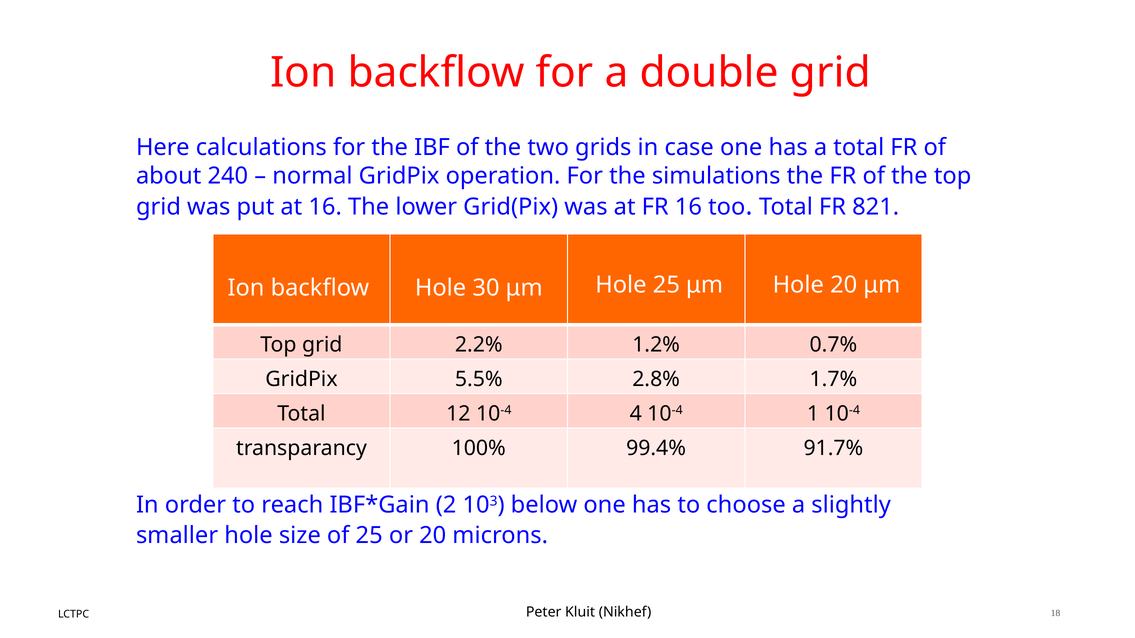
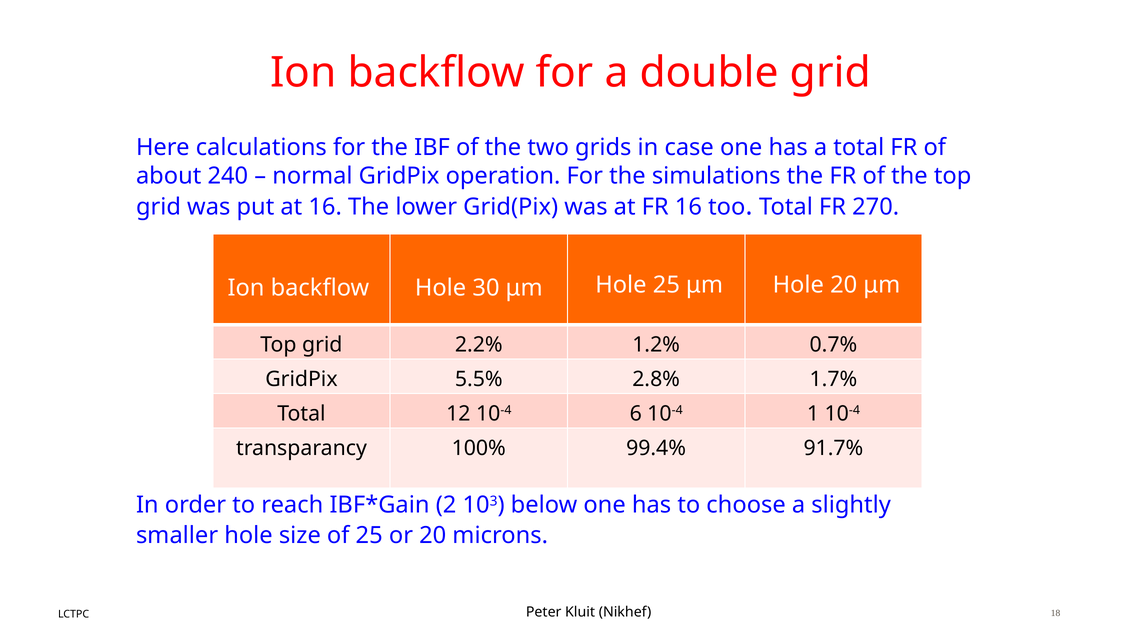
821: 821 -> 270 (876, 207)
4: 4 -> 6 (636, 414)
